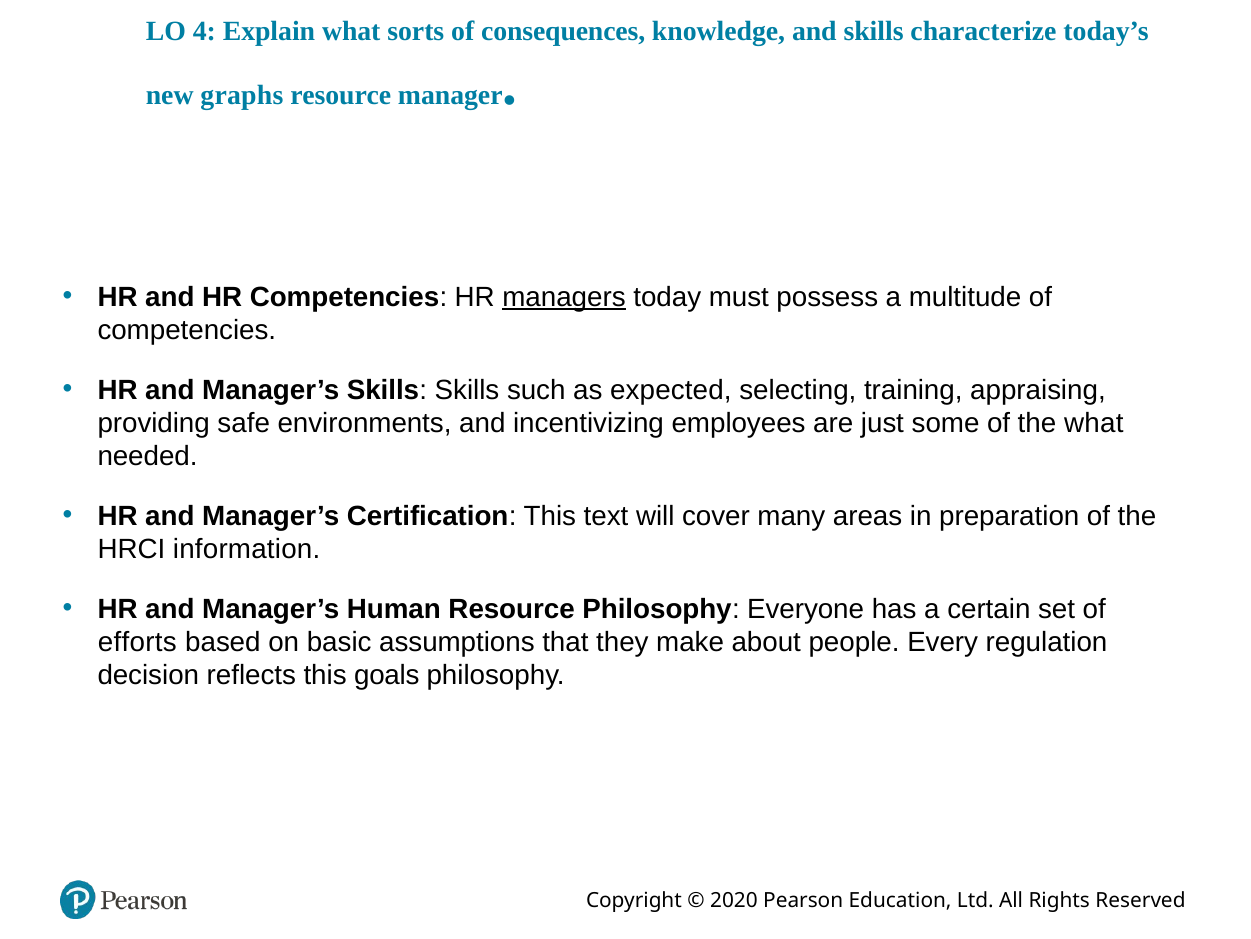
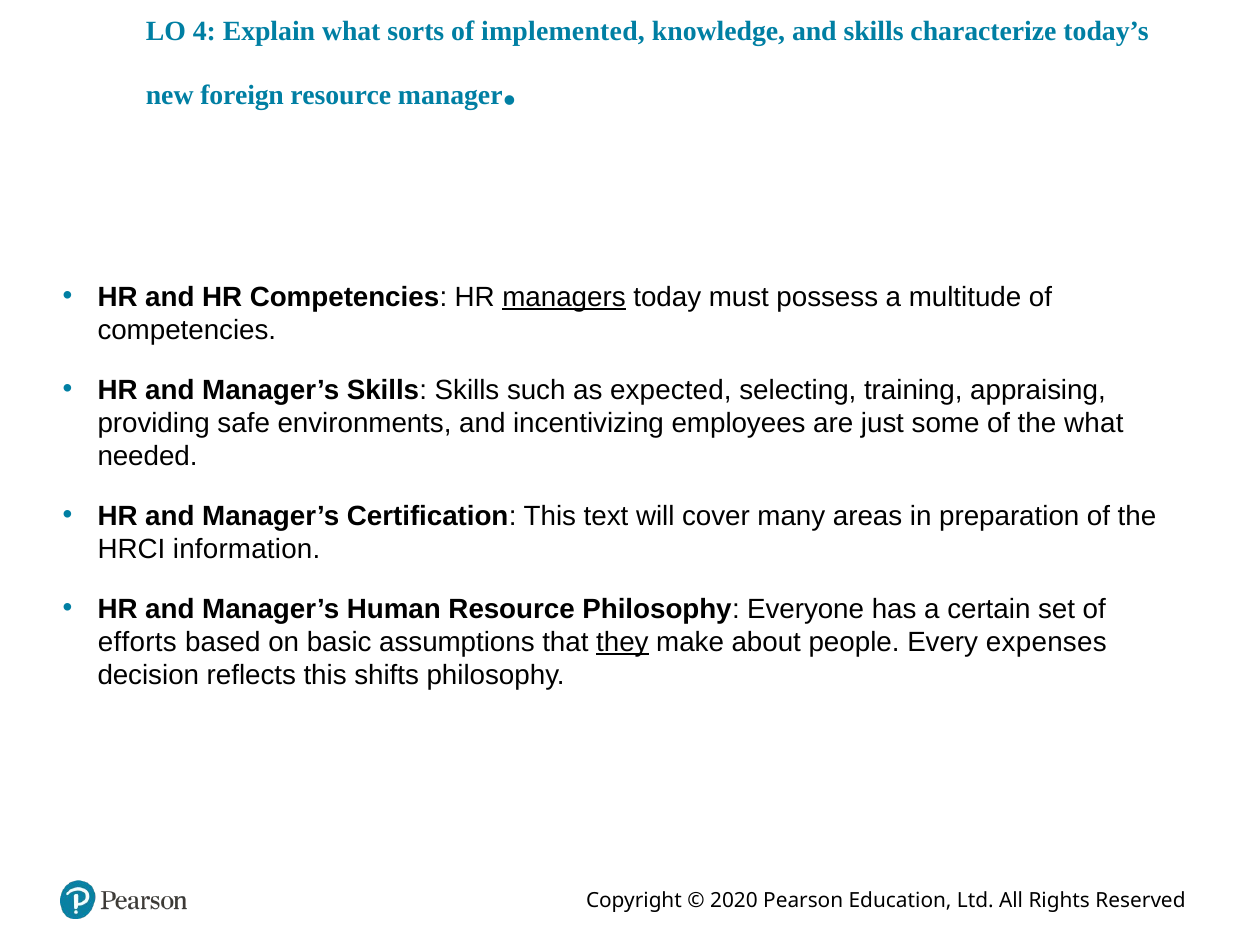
consequences: consequences -> implemented (563, 31)
graphs: graphs -> foreign (242, 96)
they underline: none -> present (622, 642)
regulation: regulation -> expenses (1046, 642)
goals: goals -> shifts (387, 675)
